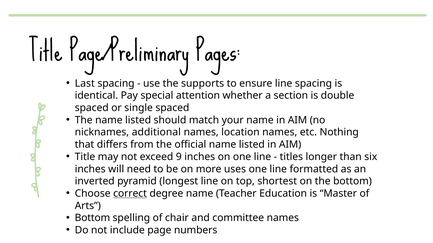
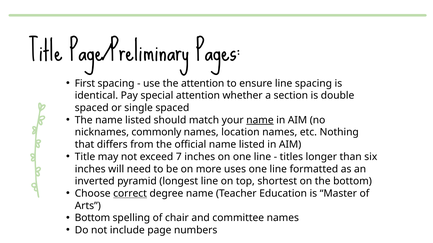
Last: Last -> First (85, 84)
the supports: supports -> attention (203, 84)
name underline: none -> present (260, 120)
additional: additional -> commonly (156, 133)
9: 9 -> 7 (179, 157)
